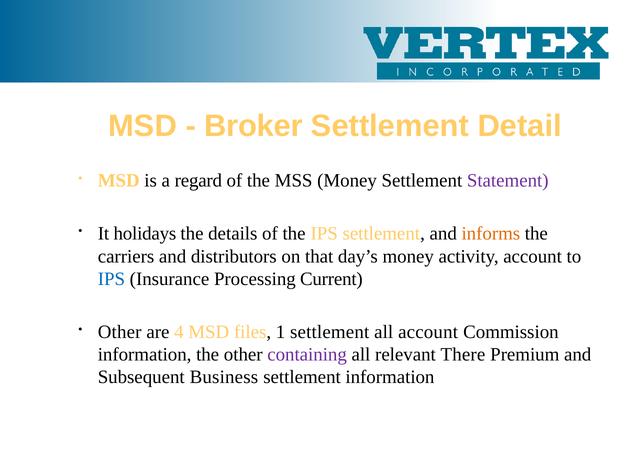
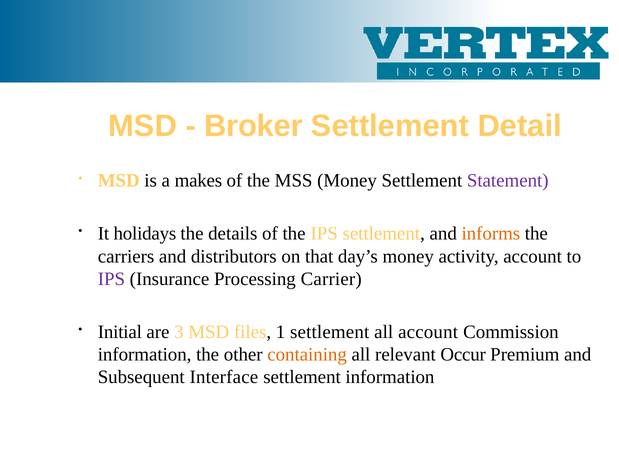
regard: regard -> makes (198, 181)
IPS colour: blue -> purple (111, 279)
Current: Current -> Carrier (331, 279)
Other: Other -> Initial (120, 332)
4: 4 -> 3 (179, 332)
containing colour: purple -> orange (307, 355)
There: There -> Occur (463, 355)
Business: Business -> Interface (224, 377)
